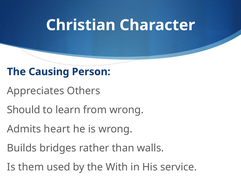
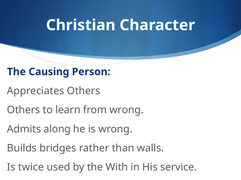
Should: Should -> Others (24, 110)
heart: heart -> along (57, 130)
them: them -> twice (31, 168)
